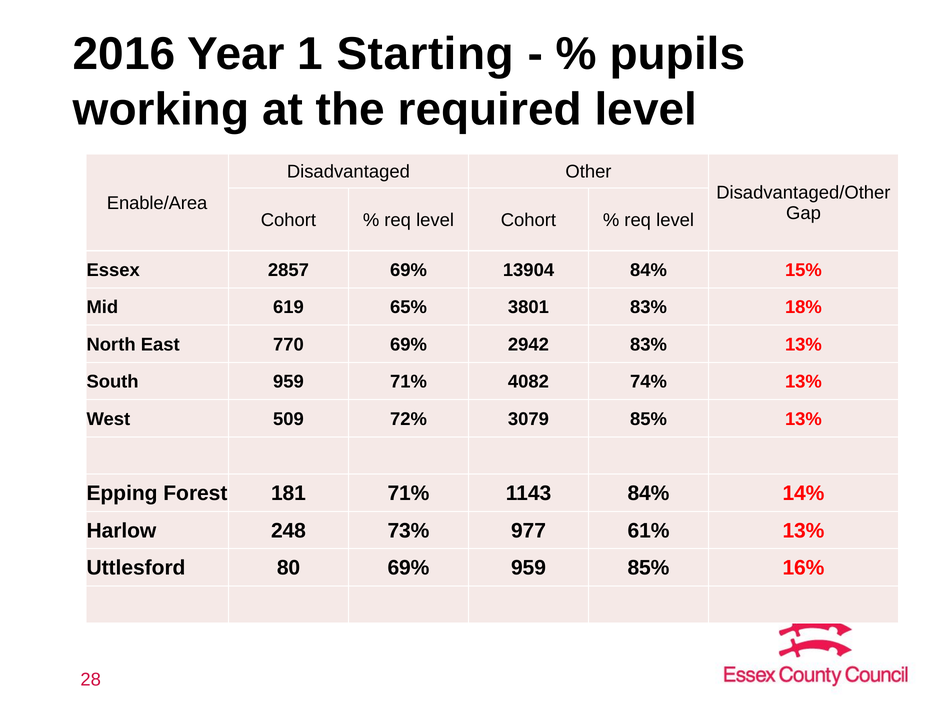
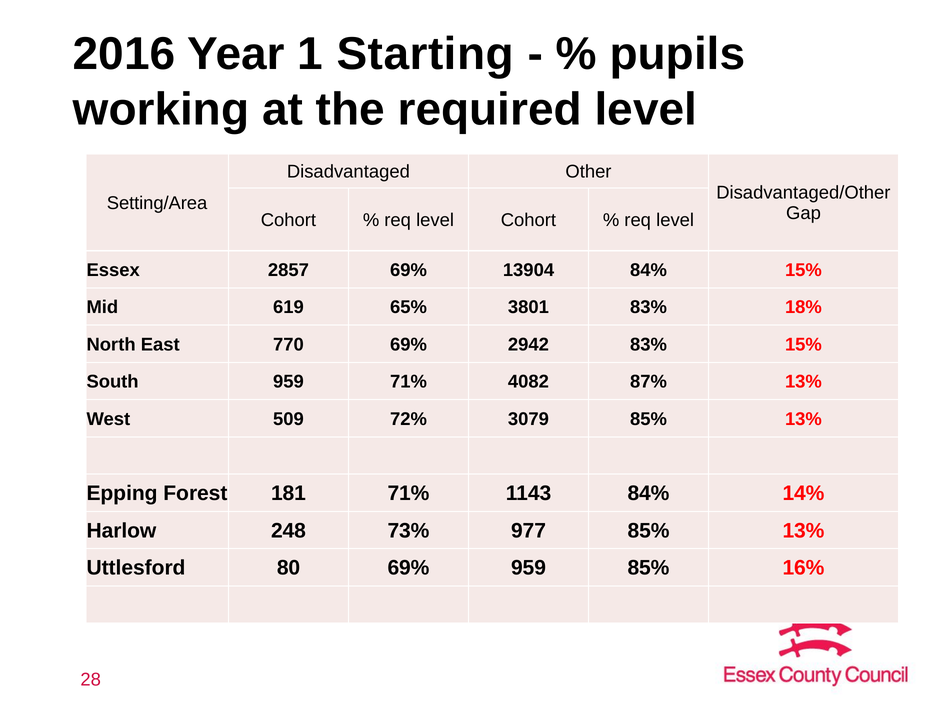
Enable/Area: Enable/Area -> Setting/Area (157, 203)
83% 13%: 13% -> 15% (803, 345)
74%: 74% -> 87% (648, 382)
977 61%: 61% -> 85% (649, 531)
